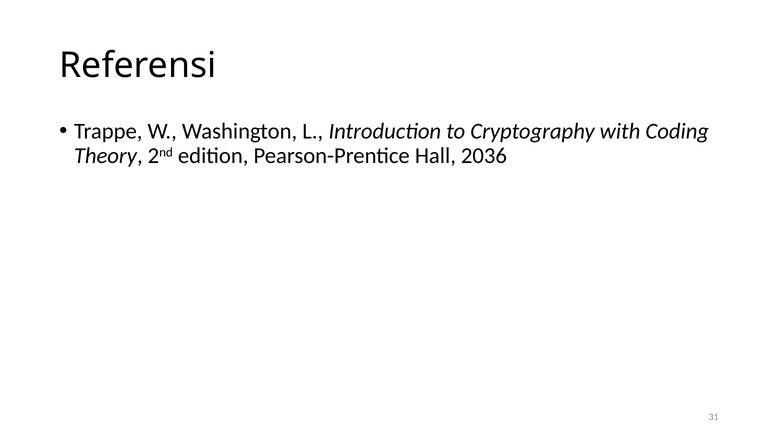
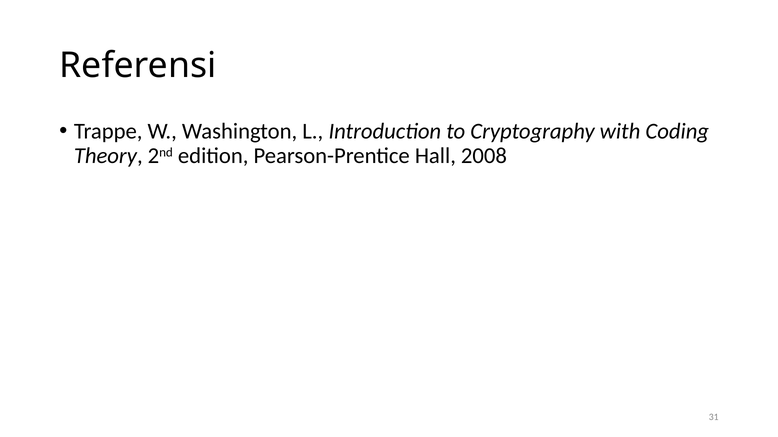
2036: 2036 -> 2008 (484, 156)
